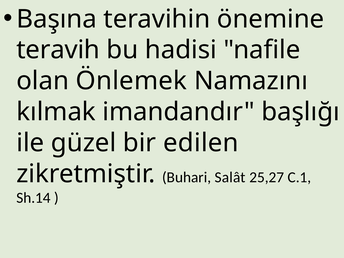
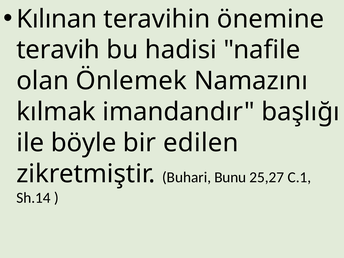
Başına: Başına -> Kılınan (57, 19)
güzel: güzel -> böyle (84, 143)
Salât: Salât -> Bunu (230, 177)
